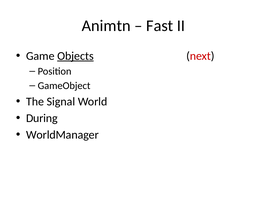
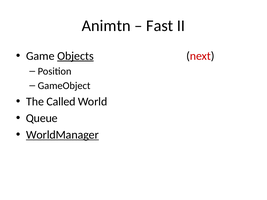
Signal: Signal -> Called (61, 102)
During: During -> Queue (42, 118)
WorldManager underline: none -> present (62, 135)
